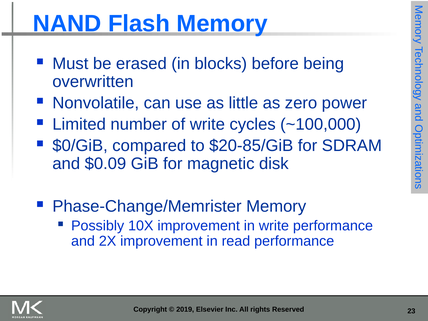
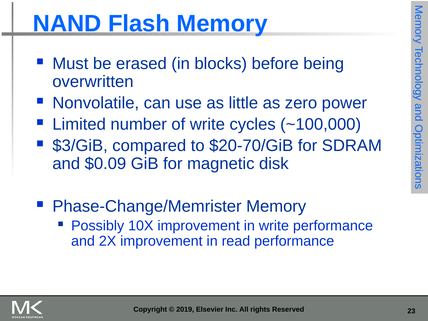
$0/GiB: $0/GiB -> $3/GiB (80, 146)
$20-85/GiB: $20-85/GiB -> $20-70/GiB (251, 146)
